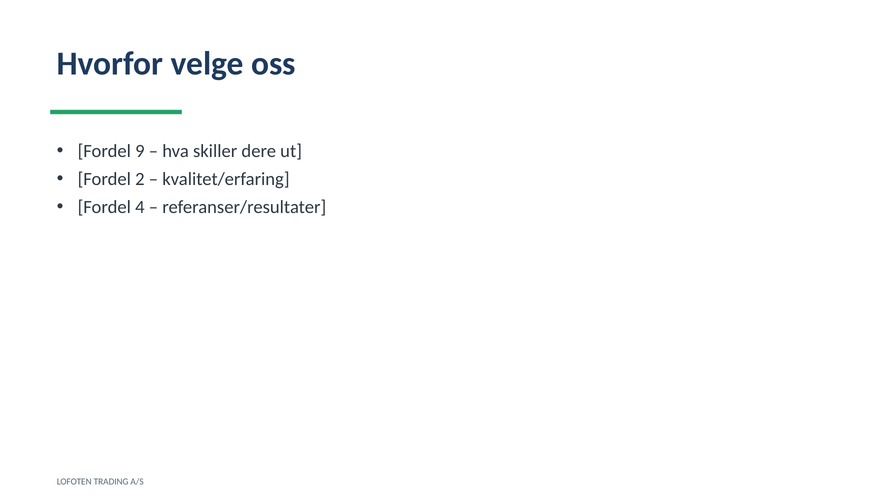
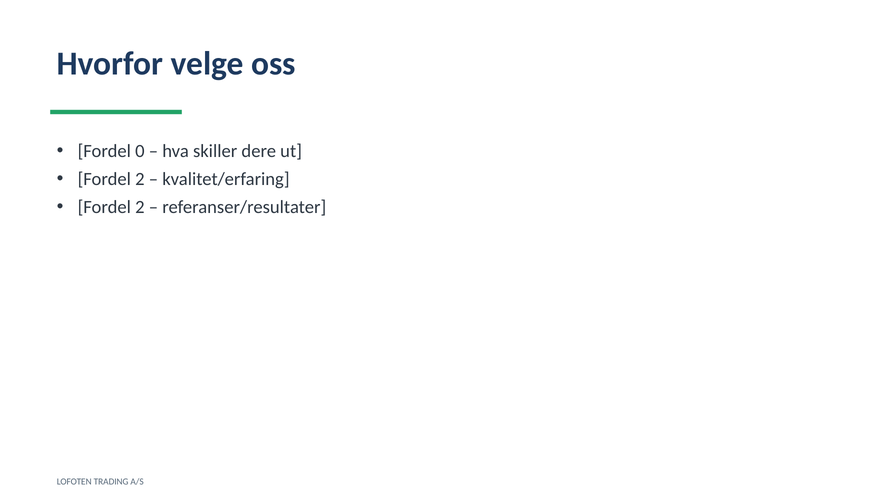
9: 9 -> 0 (140, 151)
4: 4 -> 2 (140, 207)
